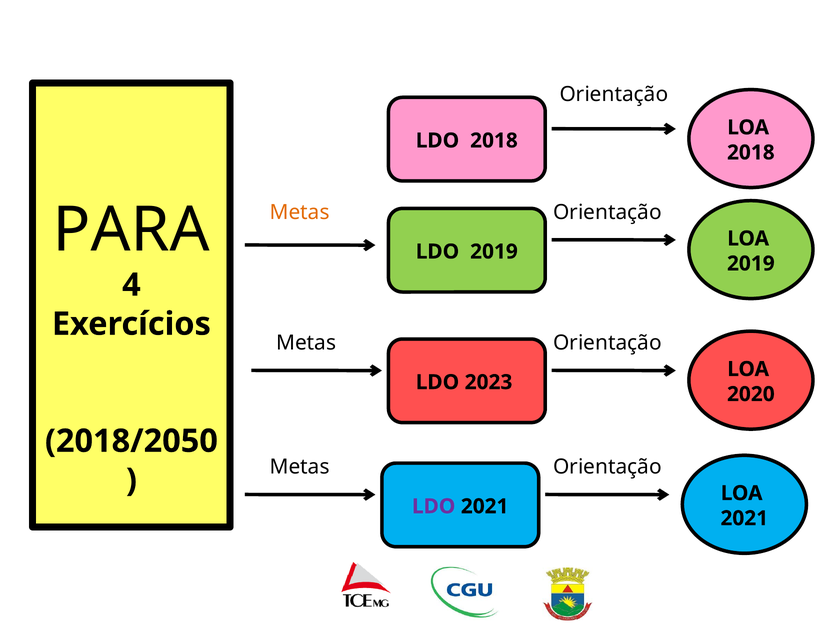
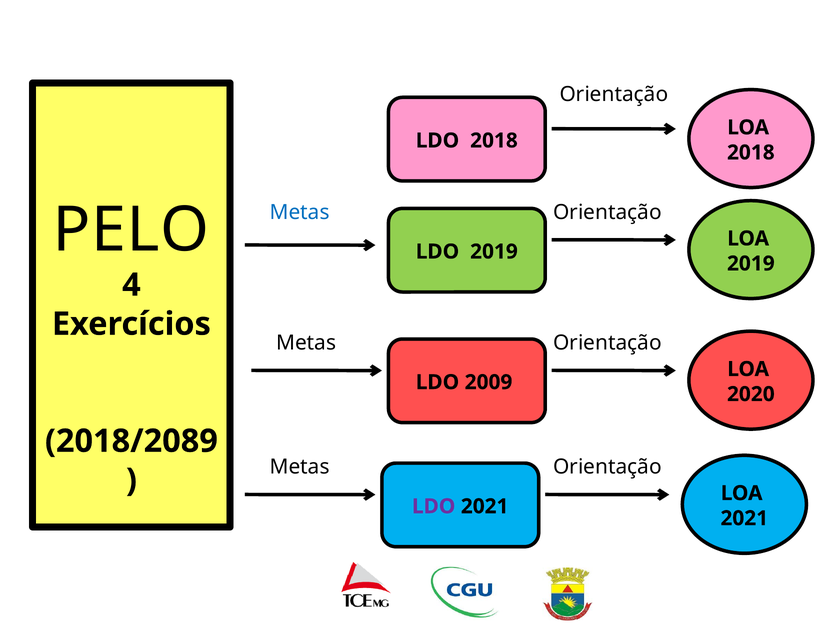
Metas colour: orange -> blue (300, 212)
PARA: PARA -> PELO (131, 230)
2023: 2023 -> 2009 (489, 382)
2018/2050: 2018/2050 -> 2018/2089 (131, 441)
